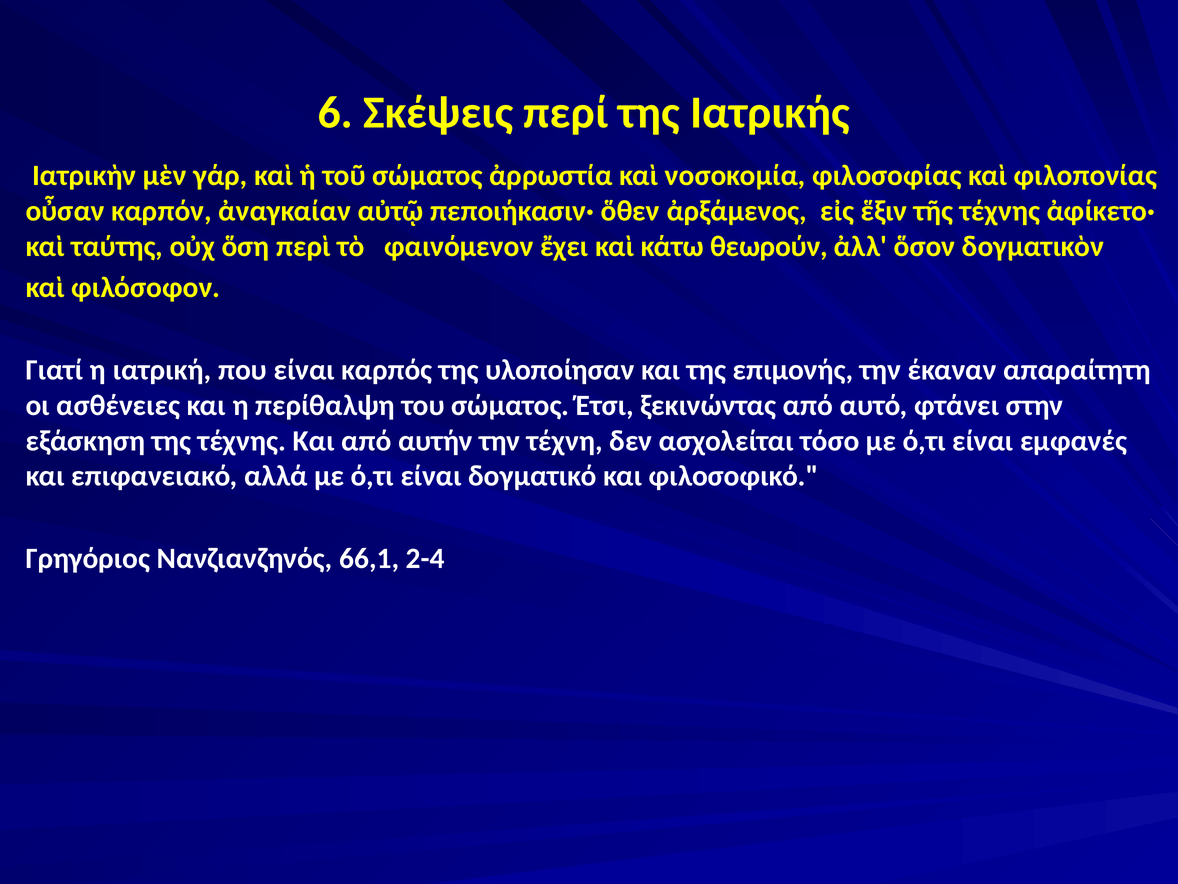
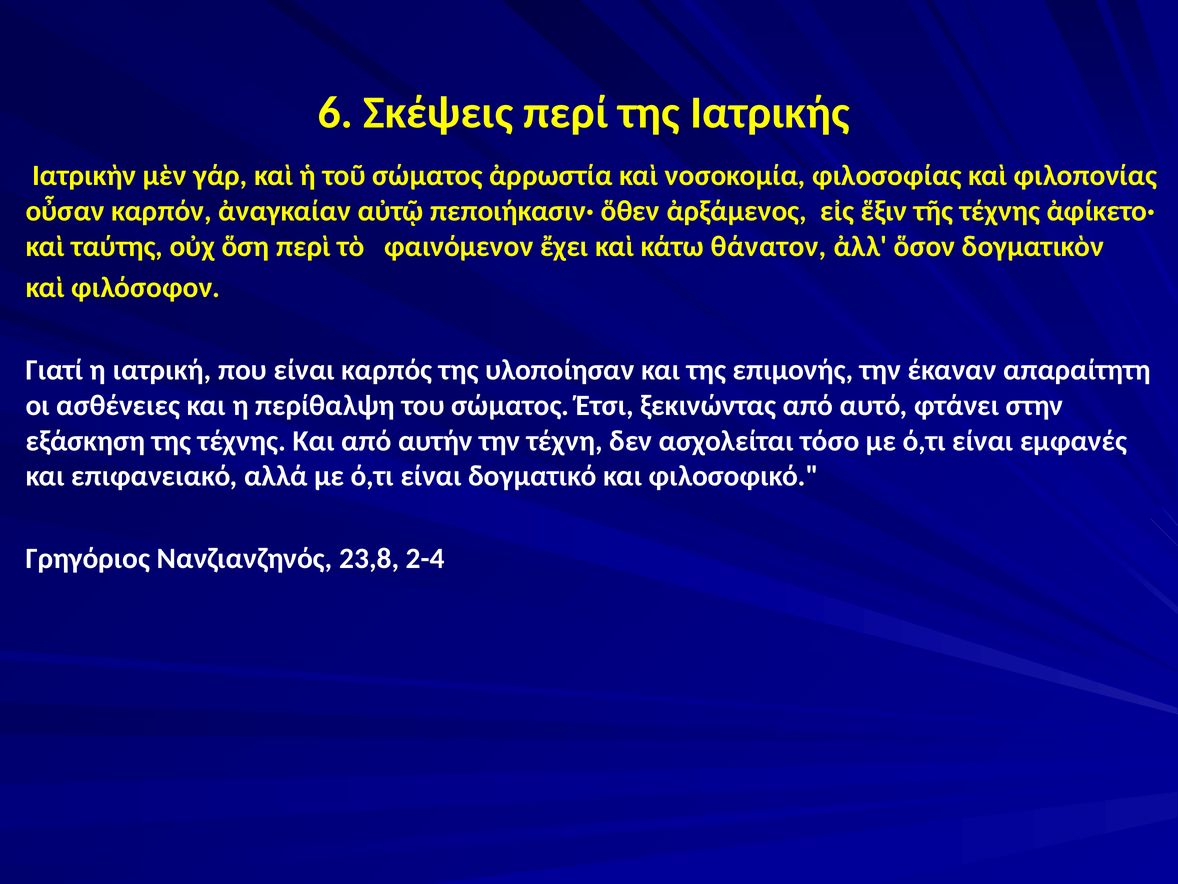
θεωρούν: θεωρούν -> θάνατον (769, 246)
66,1: 66,1 -> 23,8 (369, 558)
